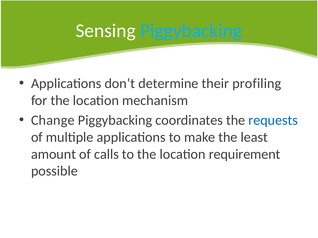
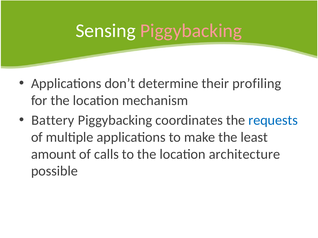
Piggybacking colour: light blue -> pink (191, 31)
Change: Change -> Battery (53, 121)
requirement: requirement -> architecture (245, 154)
